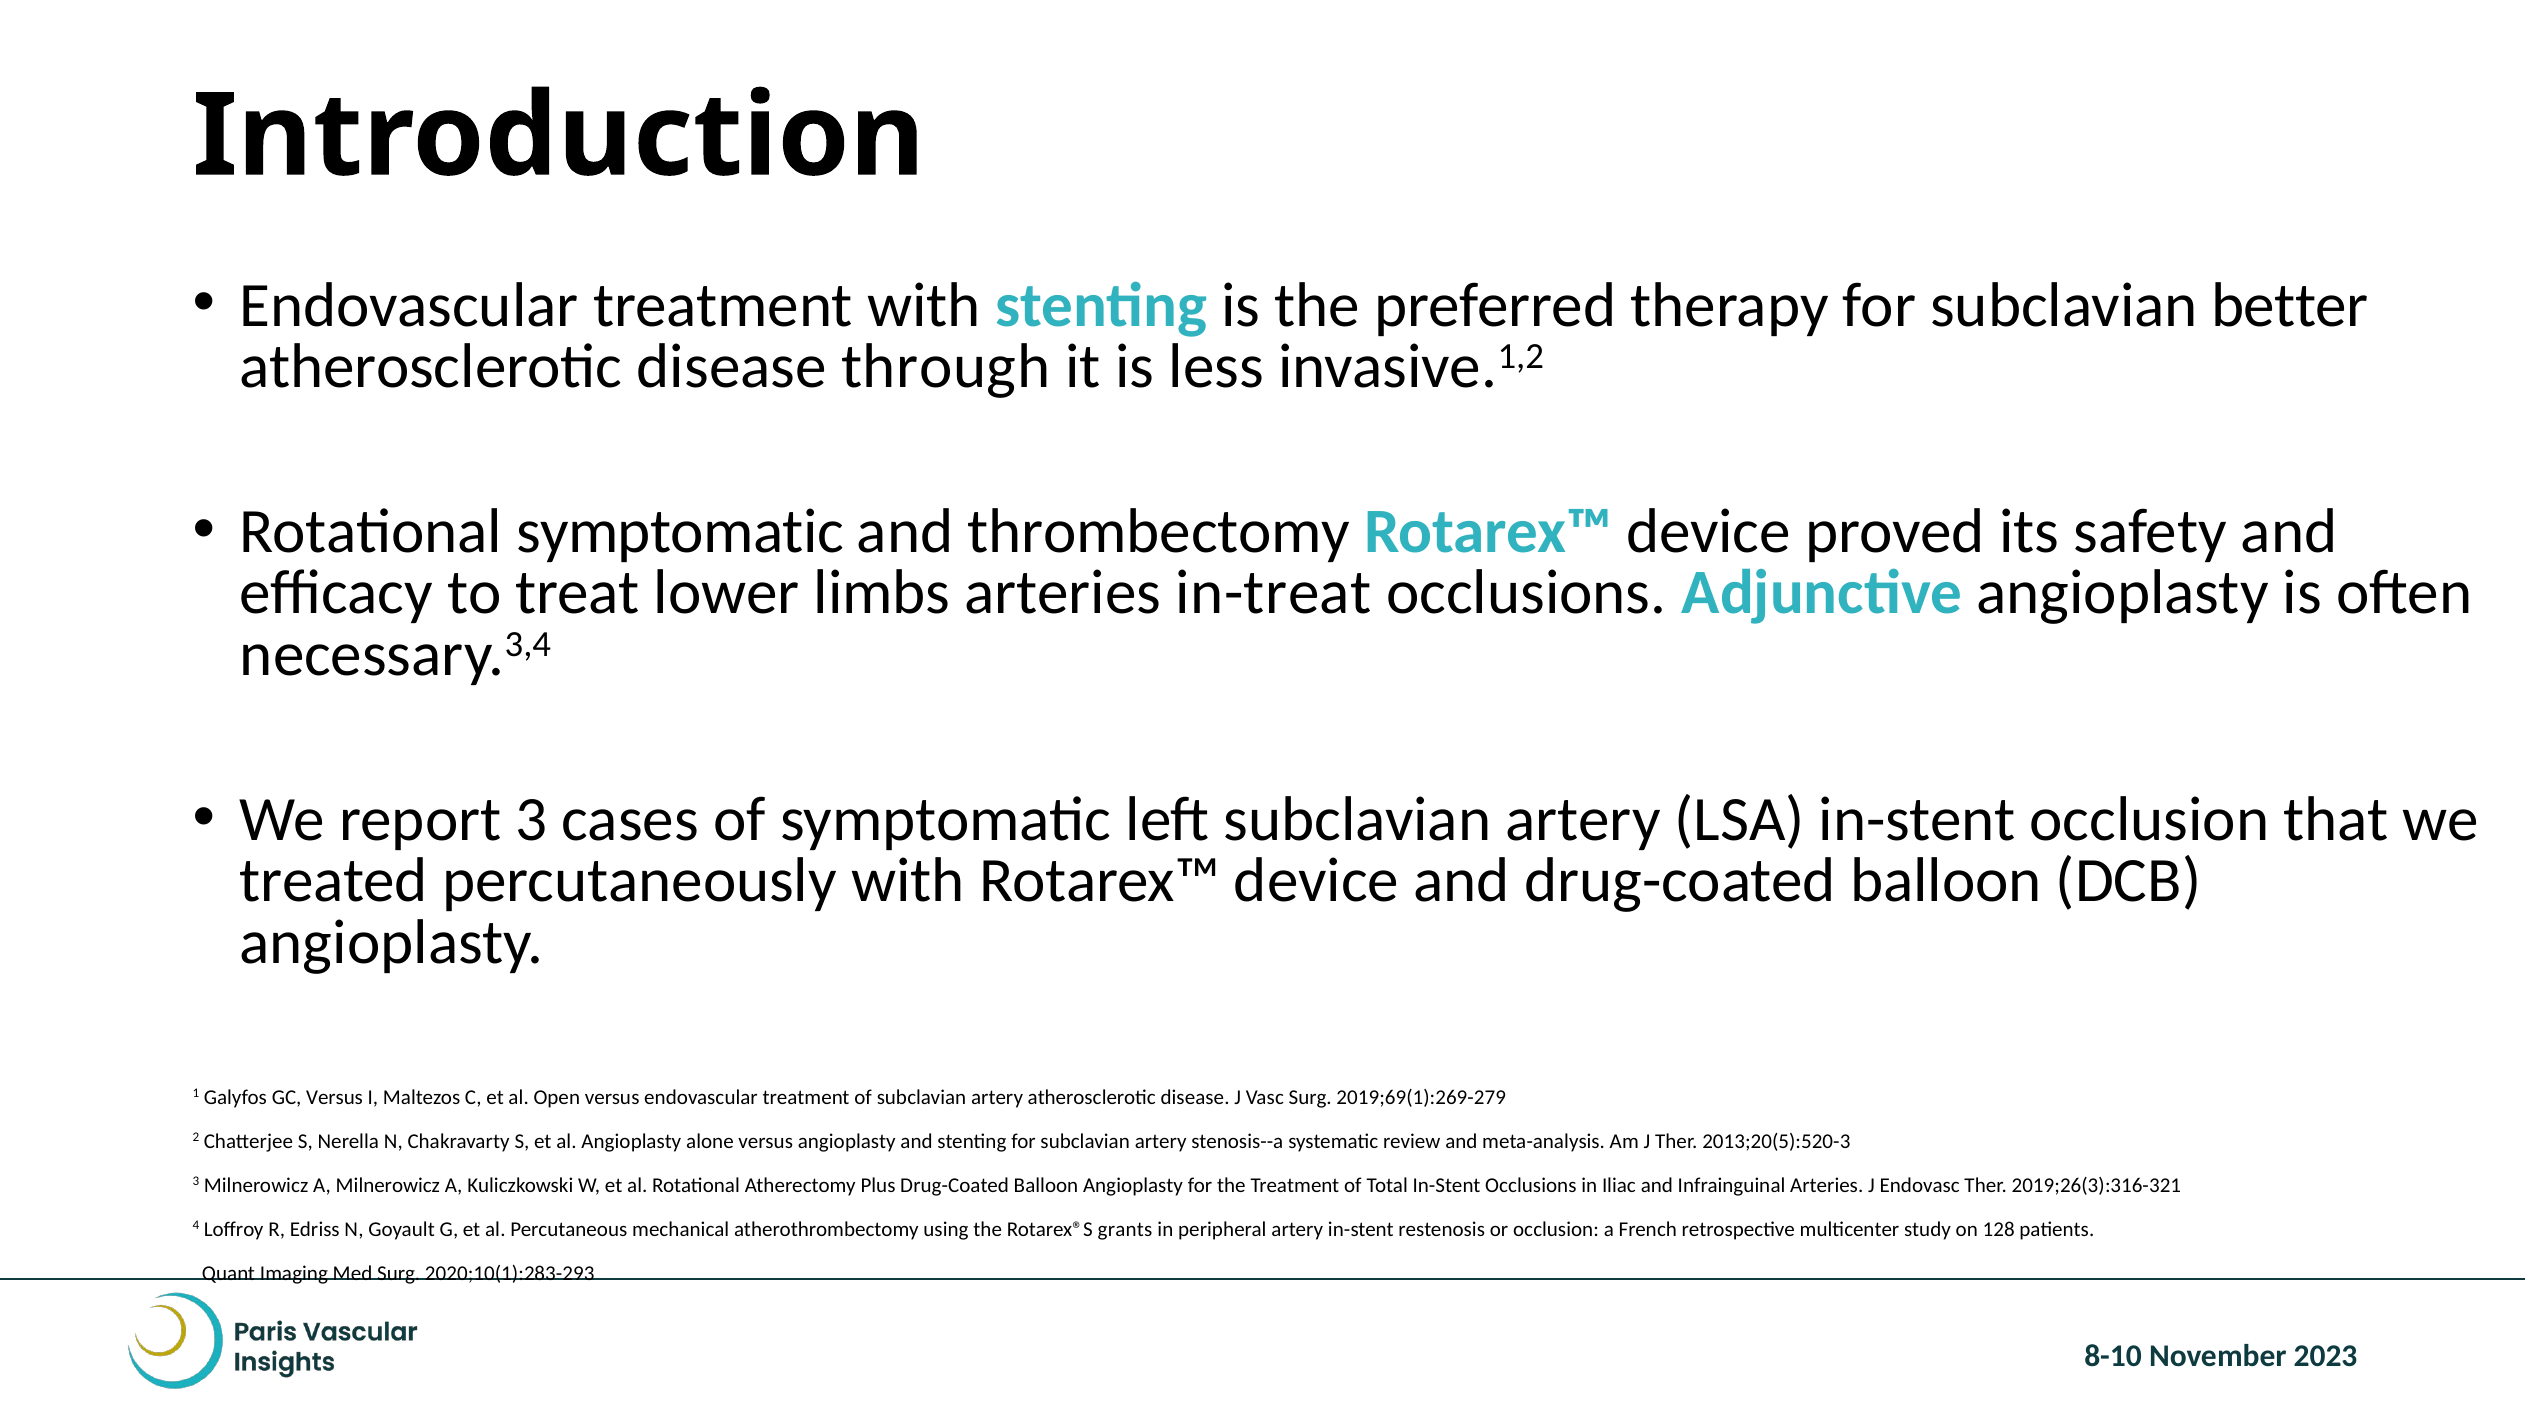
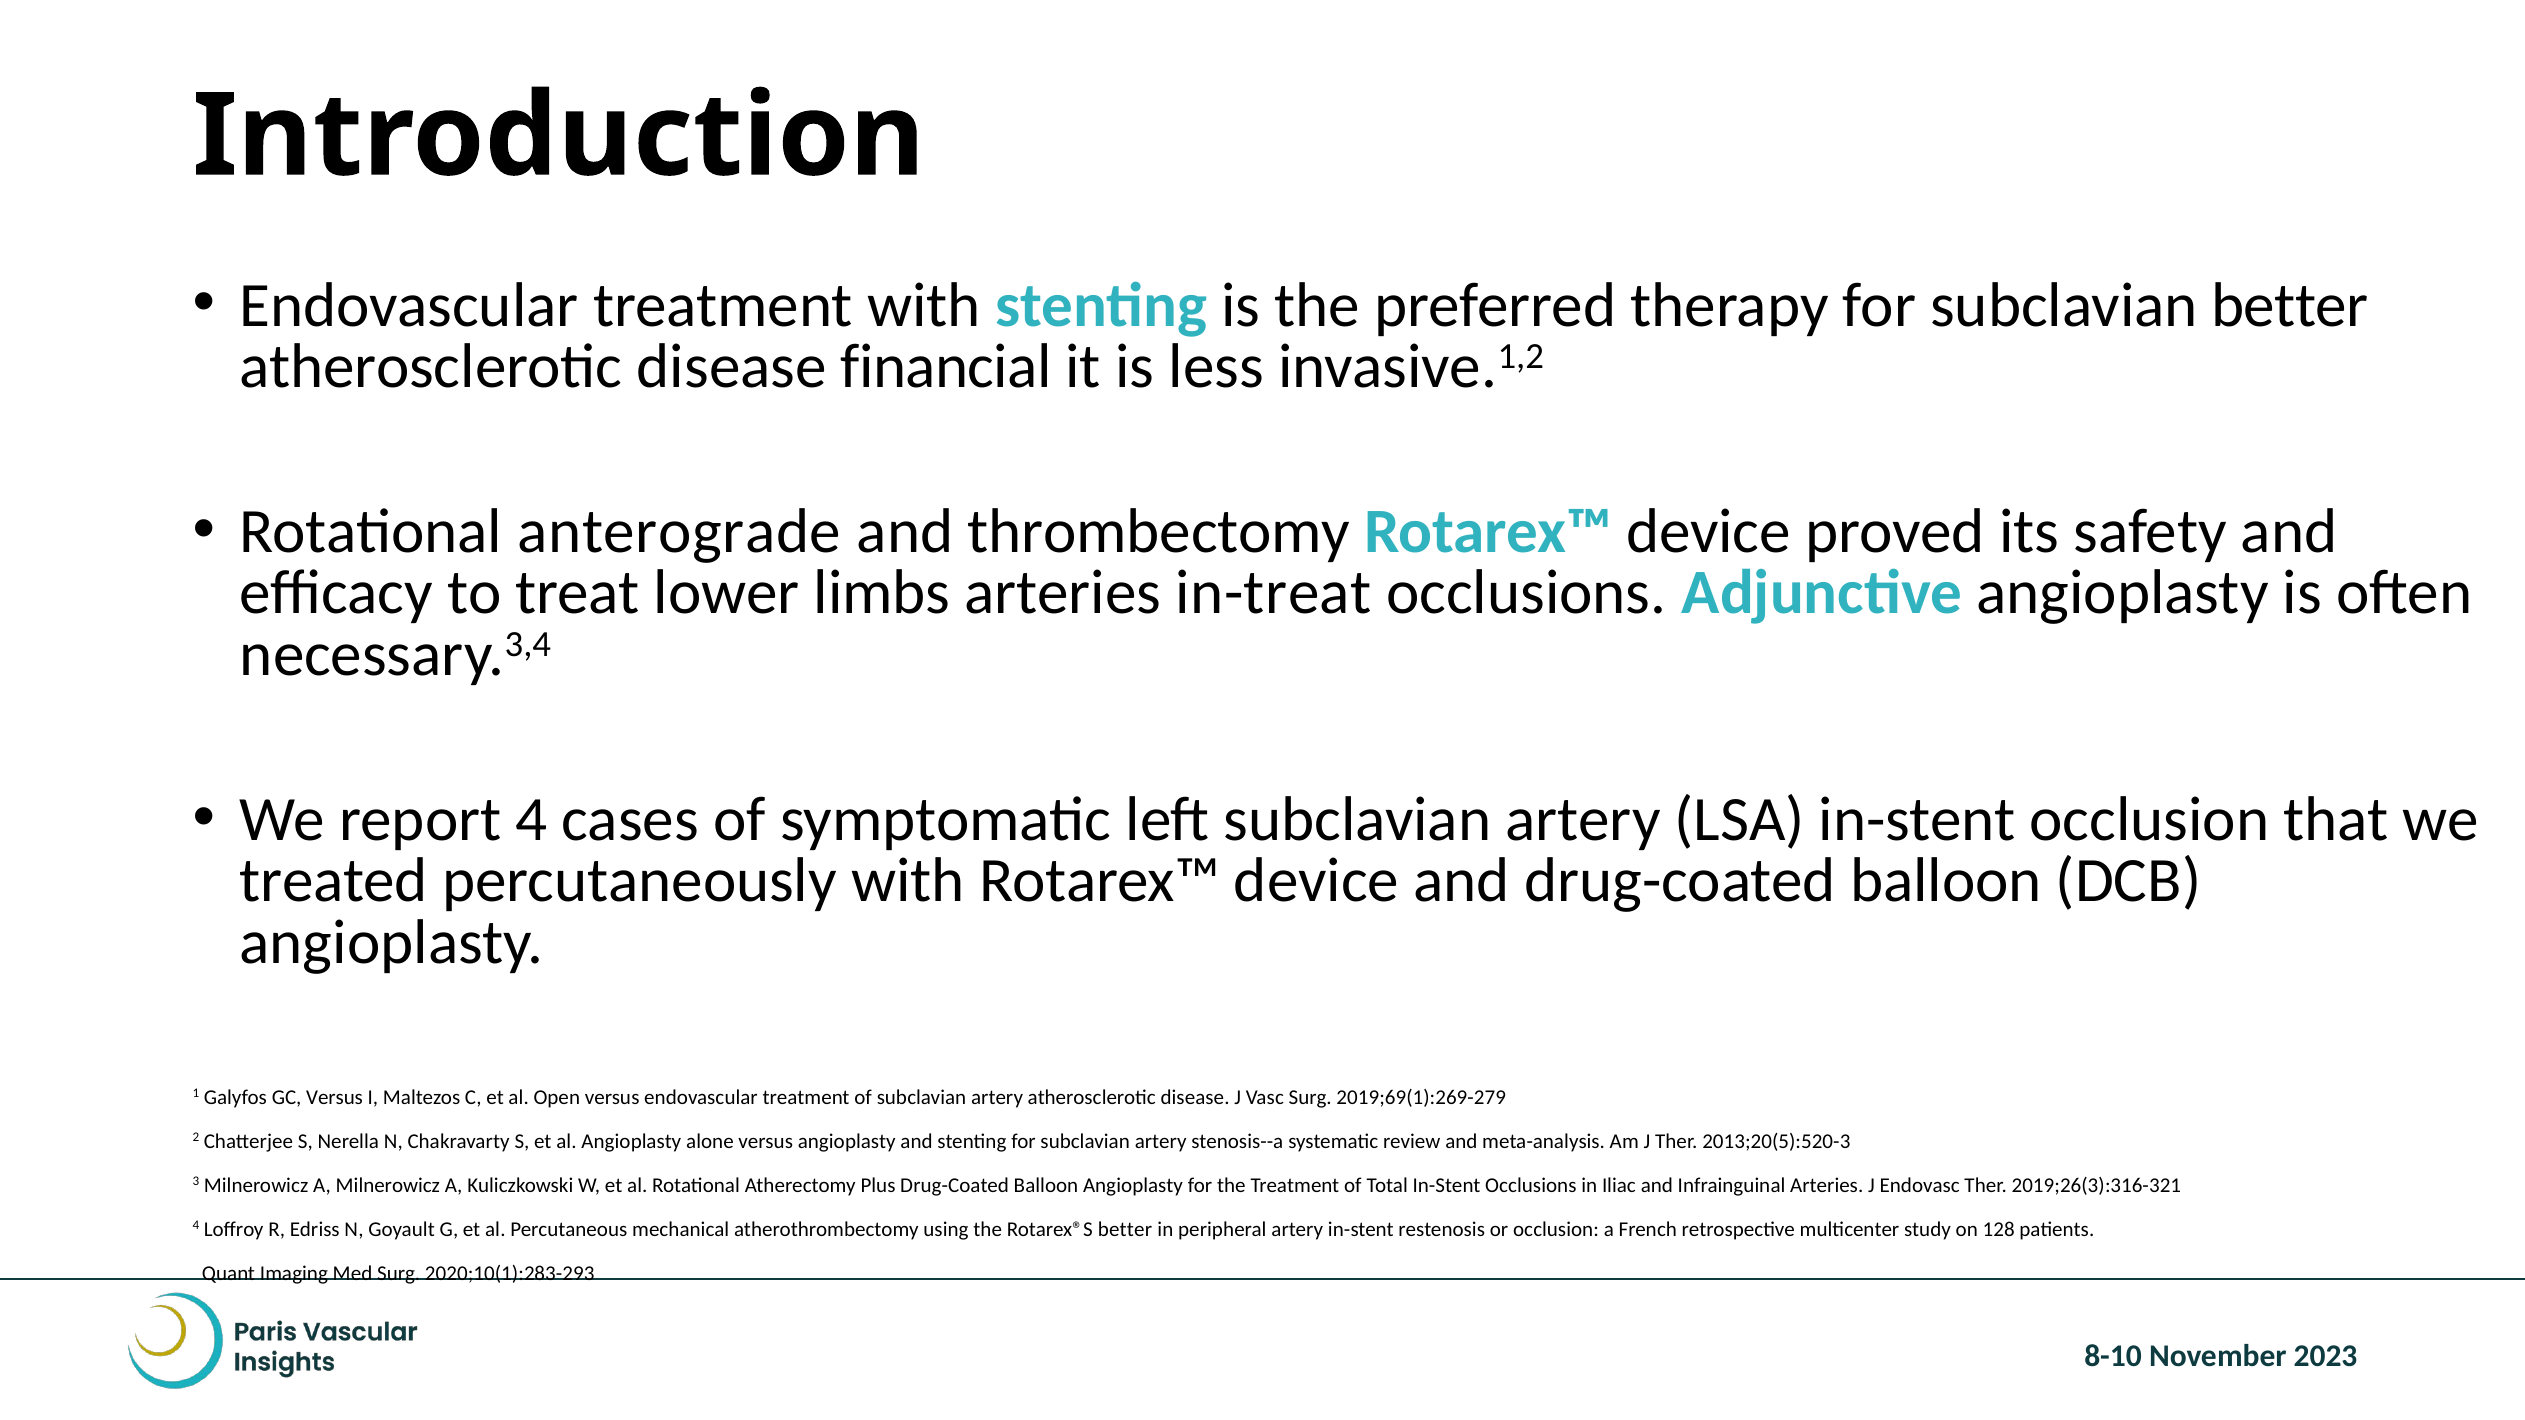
through: through -> financial (946, 367)
Rotational symptomatic: symptomatic -> anterograde (679, 532)
report 3: 3 -> 4 (532, 820)
Rotarex®S grants: grants -> better (1125, 1230)
